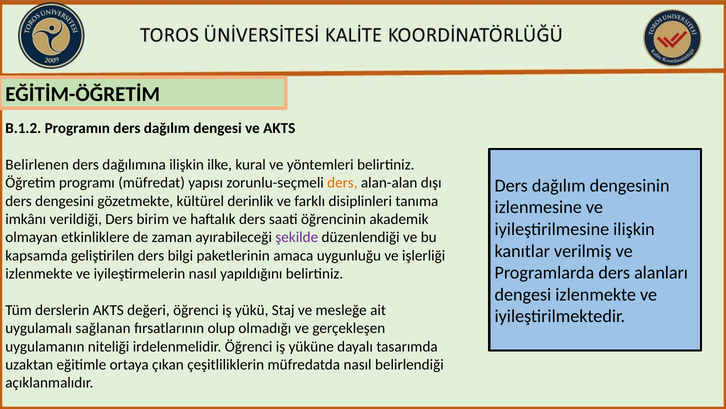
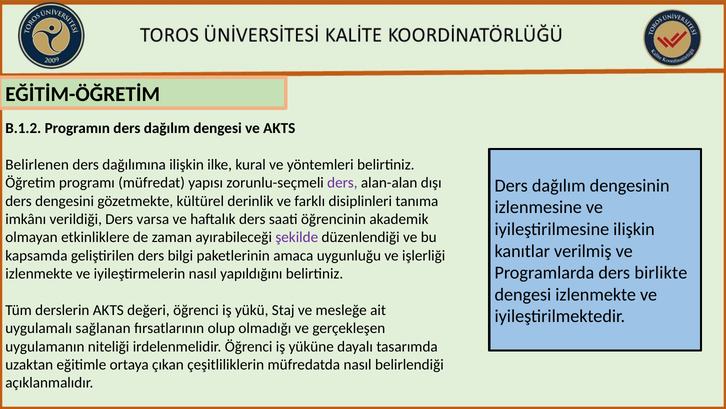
ders colour: orange -> purple (342, 183)
birim: birim -> varsa (153, 219)
alanları: alanları -> birlikte (661, 272)
